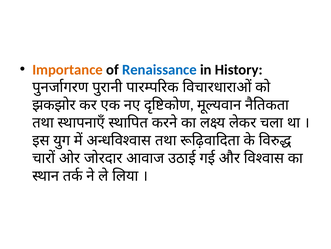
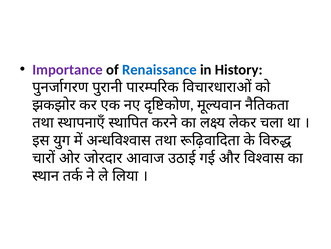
Importance colour: orange -> purple (68, 69)
